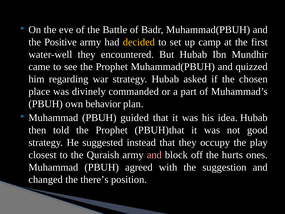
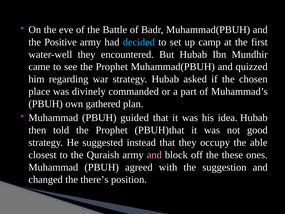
decided colour: yellow -> light blue (139, 42)
behavior: behavior -> gathered (103, 104)
play: play -> able (259, 142)
hurts: hurts -> these (232, 155)
